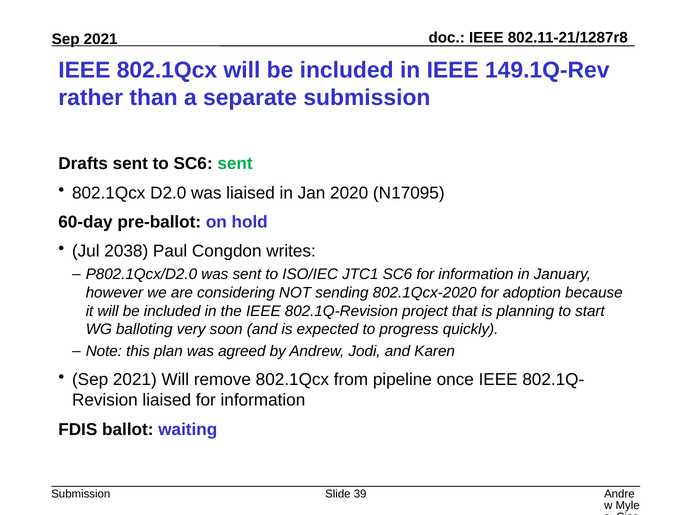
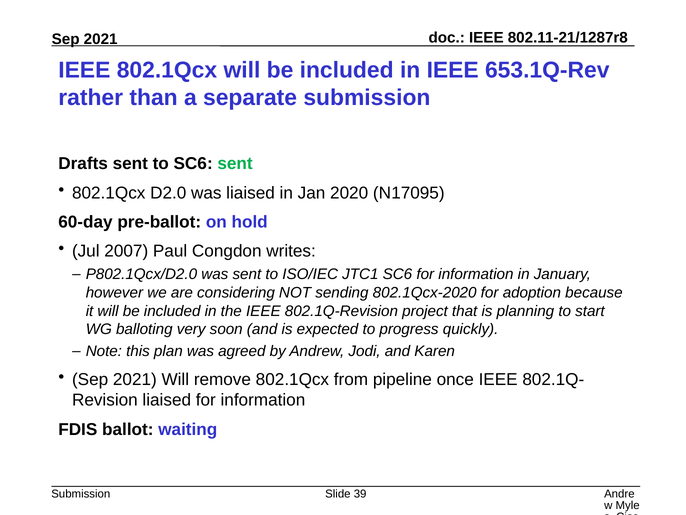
149.1Q-Rev: 149.1Q-Rev -> 653.1Q-Rev (547, 70)
2038: 2038 -> 2007 (126, 251)
